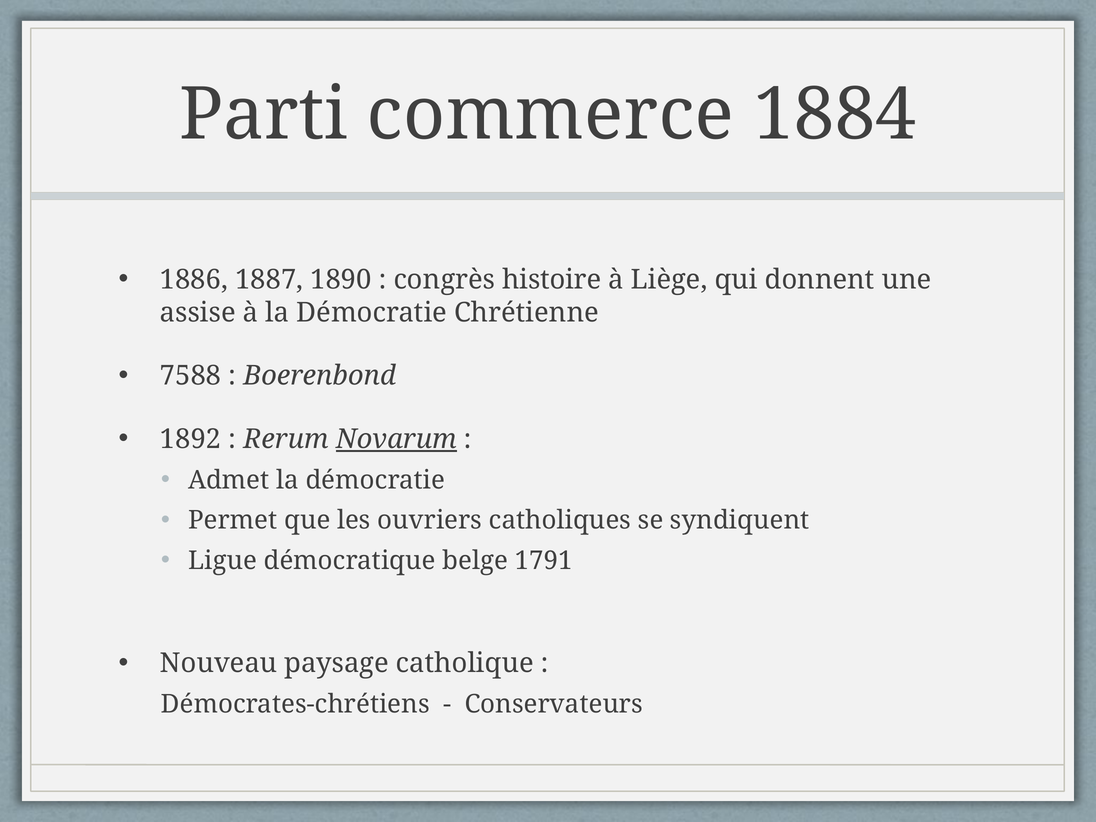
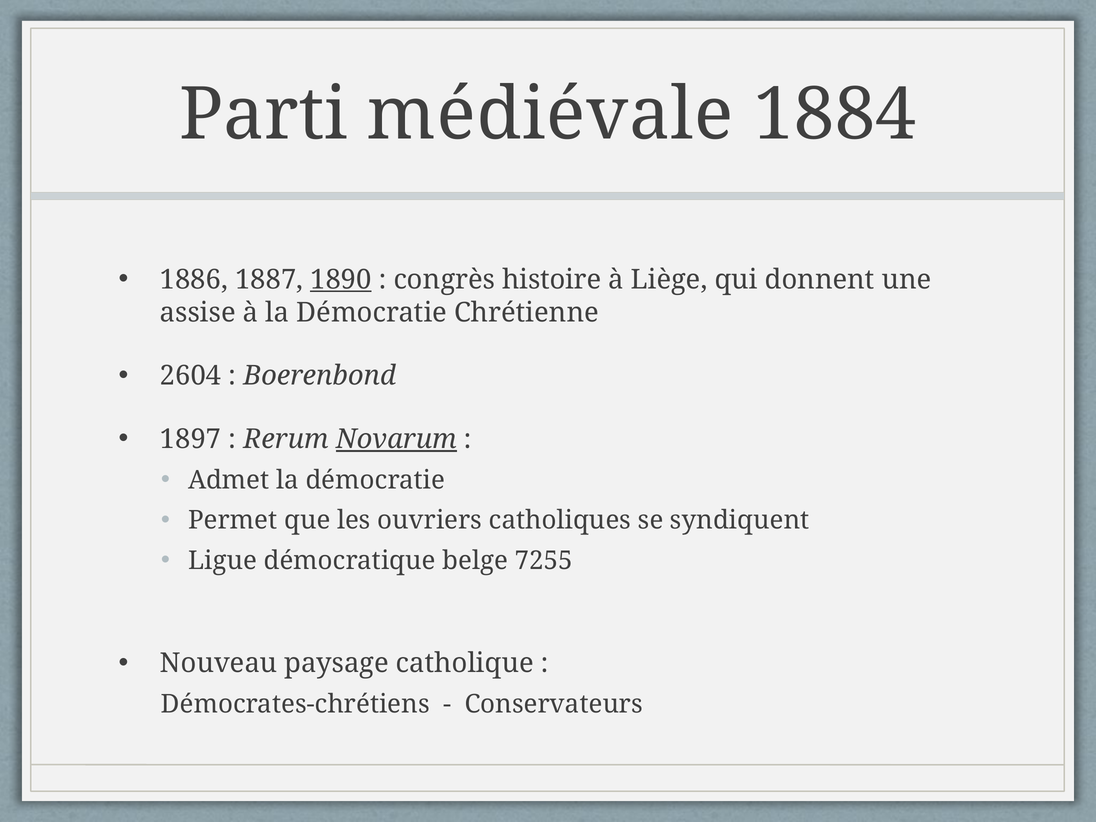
commerce: commerce -> médiévale (550, 115)
1890 underline: none -> present (341, 280)
7588: 7588 -> 2604 (191, 376)
1892: 1892 -> 1897 (191, 439)
1791: 1791 -> 7255 (544, 561)
